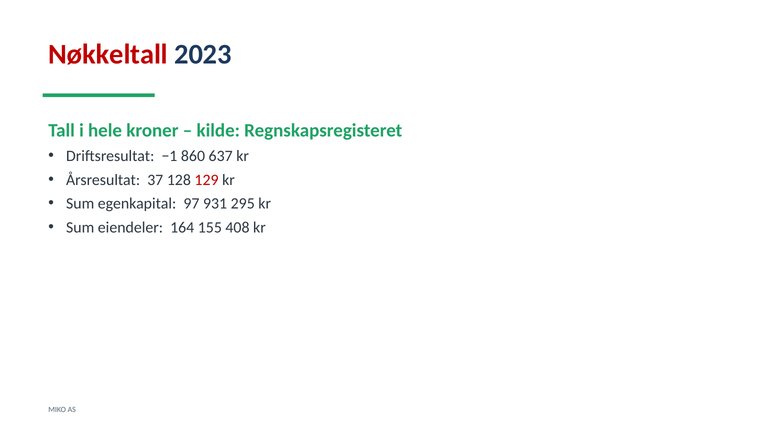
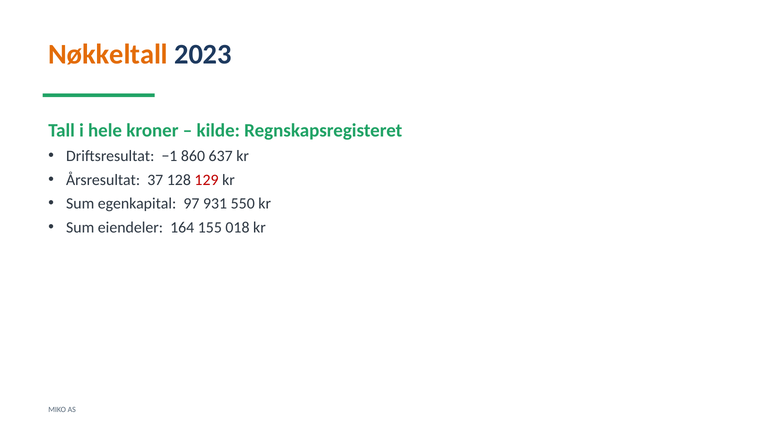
Nøkkeltall colour: red -> orange (108, 54)
295: 295 -> 550 (243, 204)
408: 408 -> 018 (237, 227)
